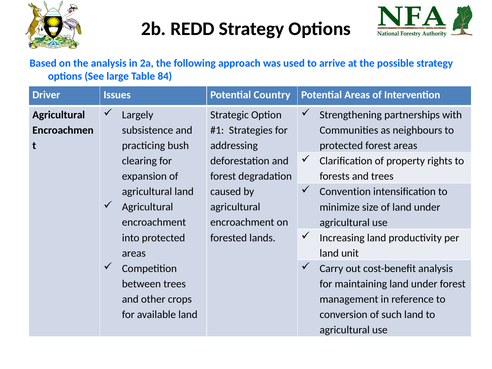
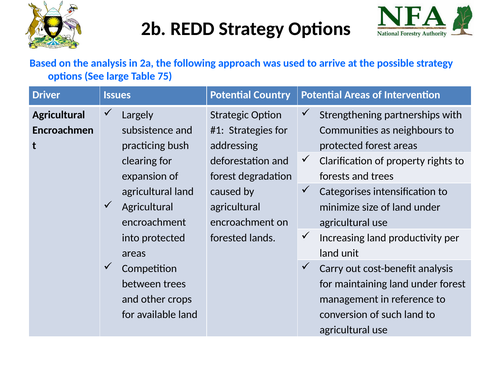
84: 84 -> 75 (165, 76)
Convention: Convention -> Categorises (345, 192)
